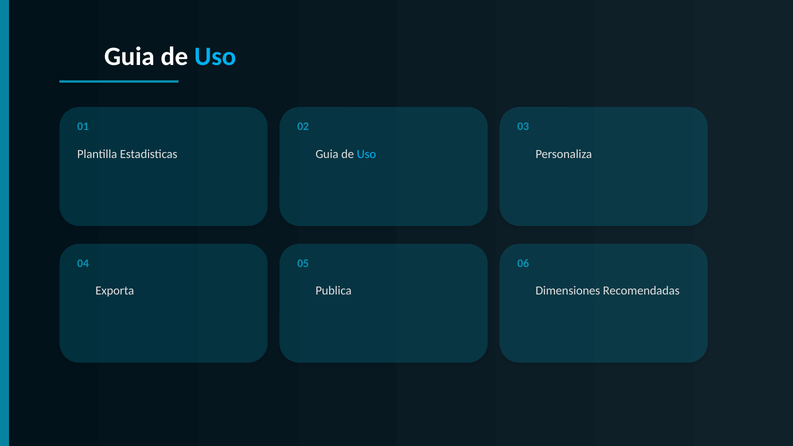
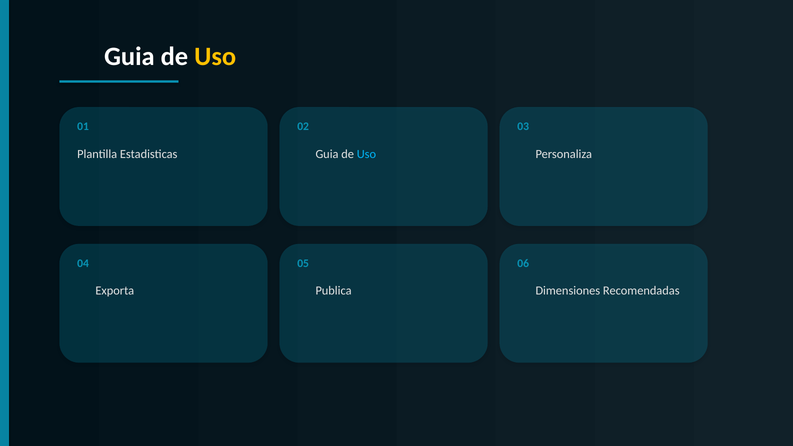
Uso colour: light blue -> yellow (215, 56)
